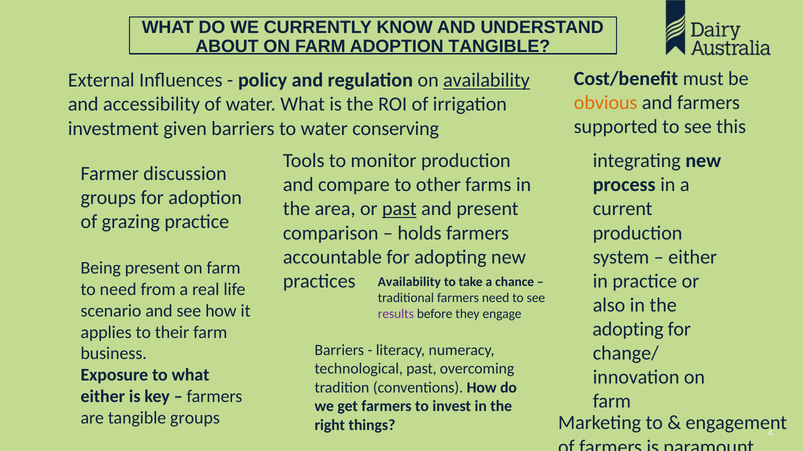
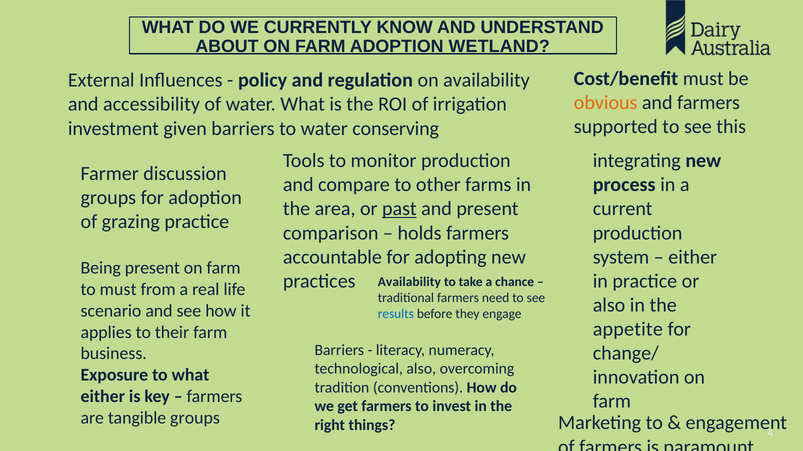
ADOPTION TANGIBLE: TANGIBLE -> WETLAND (499, 47)
availability underline: present -> none (486, 80)
to need: need -> must (118, 290)
results colour: purple -> blue (396, 314)
adopting: adopting -> appetite (628, 330)
technological past: past -> also (421, 369)
